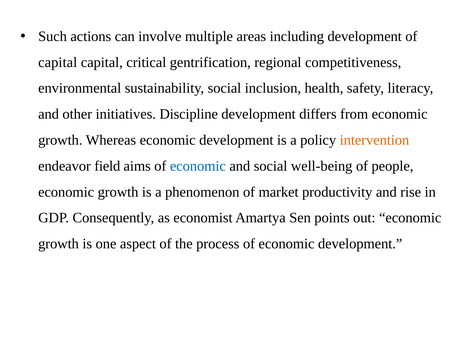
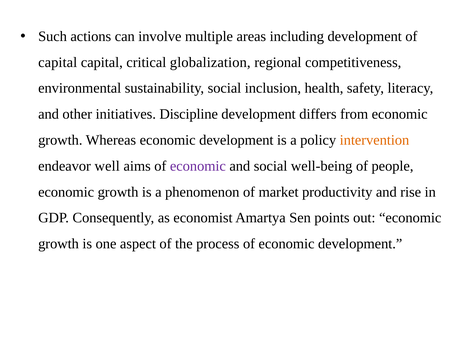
gentrification: gentrification -> globalization (210, 62)
field: field -> well (107, 166)
economic colour: blue -> purple (198, 166)
